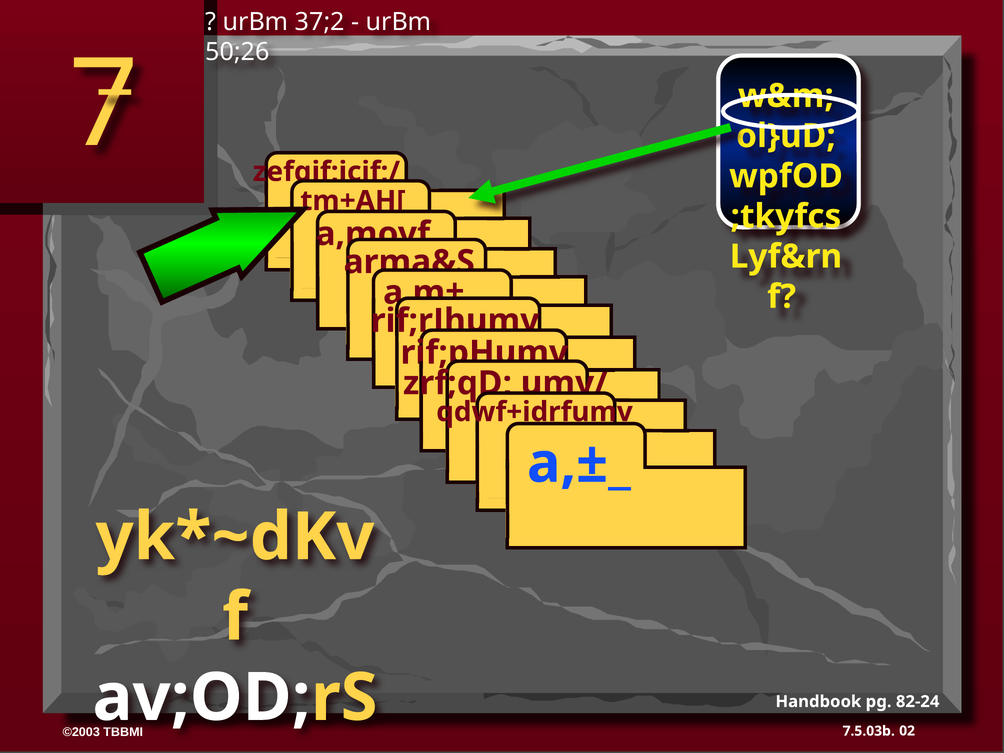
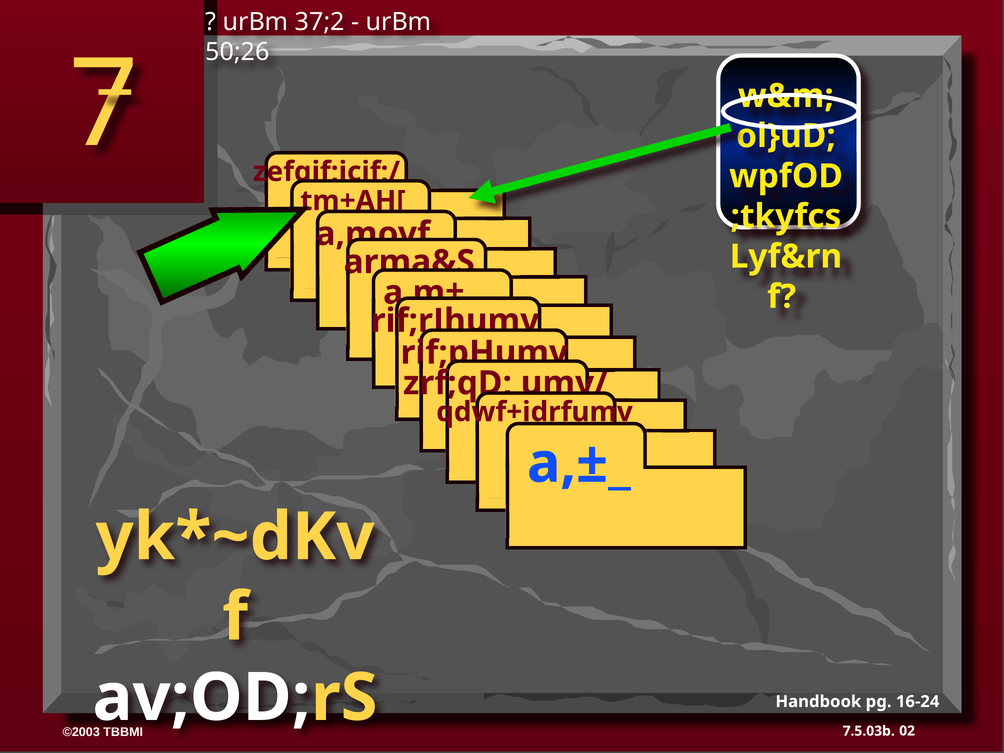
82-24: 82-24 -> 16-24 (918, 702)
